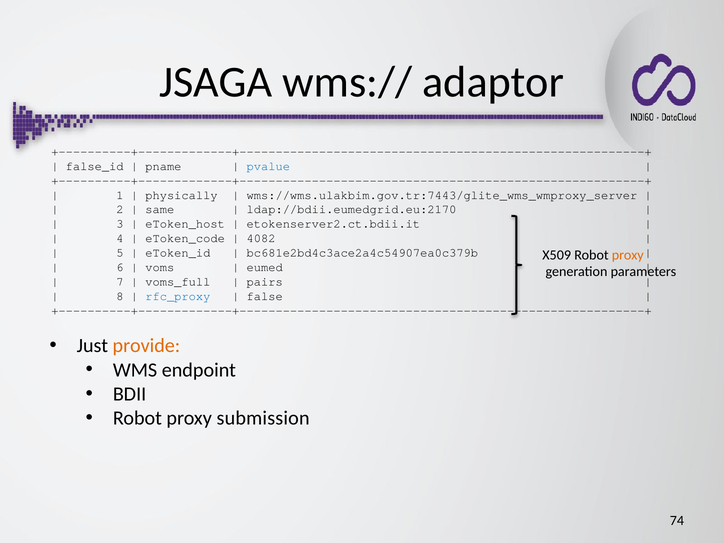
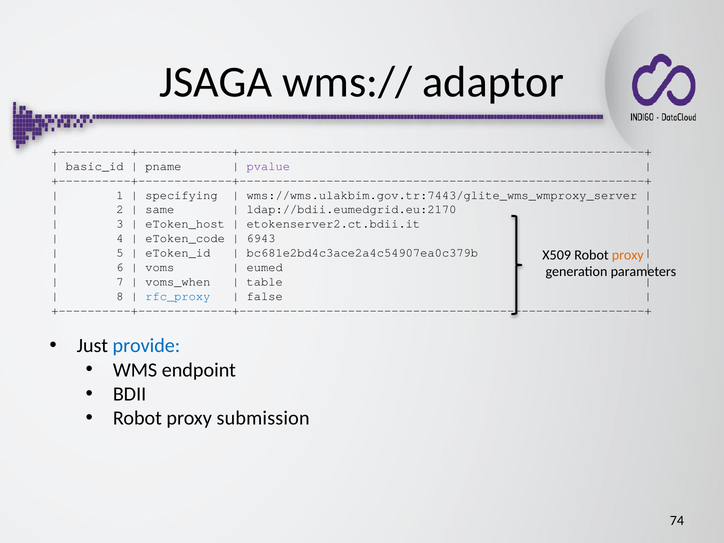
false_id: false_id -> basic_id (95, 166)
pvalue colour: blue -> purple (268, 166)
physically: physically -> specifying (181, 195)
4082: 4082 -> 6943 (261, 238)
voms_full: voms_full -> voms_when (178, 282)
pairs: pairs -> table (265, 282)
provide colour: orange -> blue (146, 346)
